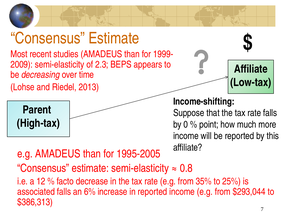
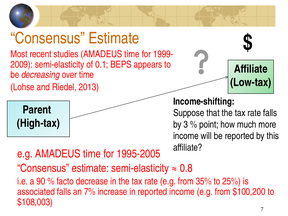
studies AMADEUS than: than -> time (132, 54)
2.3: 2.3 -> 0.1 (102, 64)
0: 0 -> 3 (186, 124)
e.g AMADEUS than: than -> time (92, 154)
12: 12 -> 90 (41, 181)
6%: 6% -> 7% (90, 192)
$293,044: $293,044 -> $100,200 (249, 192)
$386,313: $386,313 -> $108,003 (35, 202)
